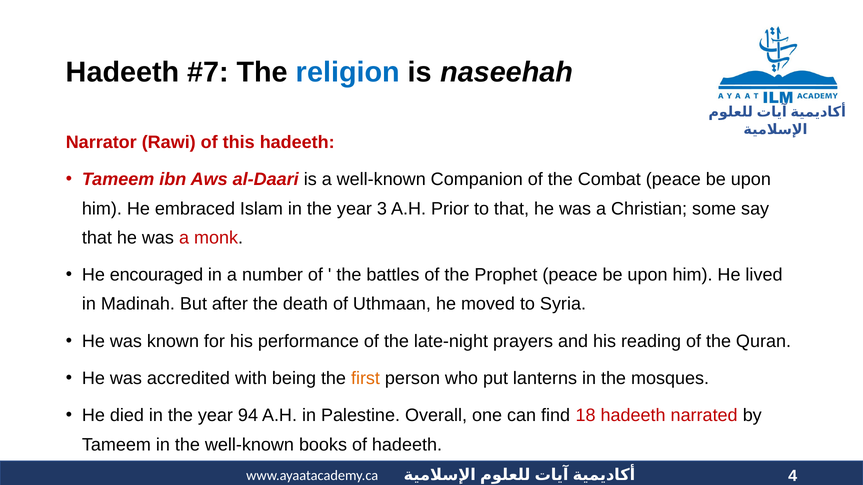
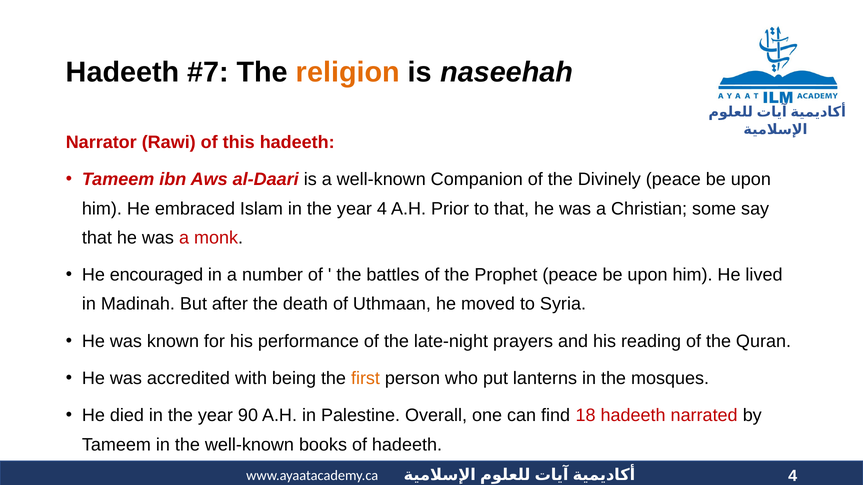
religion colour: blue -> orange (348, 73)
Combat: Combat -> Divinely (609, 180)
year 3: 3 -> 4 (382, 209)
94: 94 -> 90 (248, 416)
